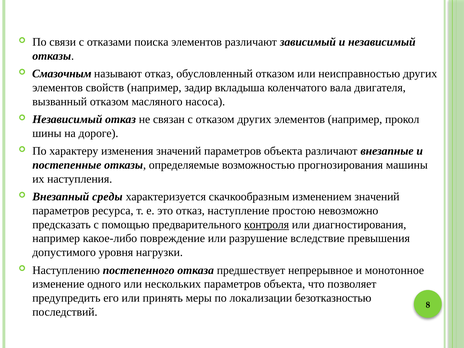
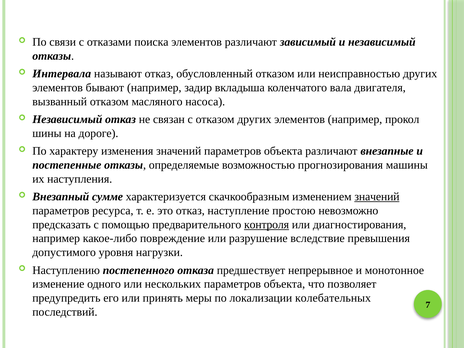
Смазочным: Смазочным -> Интервала (62, 74)
свойств: свойств -> бывают (105, 88)
среды: среды -> сумме (108, 197)
значений underline: none -> present (377, 197)
безотказностью: безотказностью -> колебательных (333, 298)
8: 8 -> 7 (428, 305)
